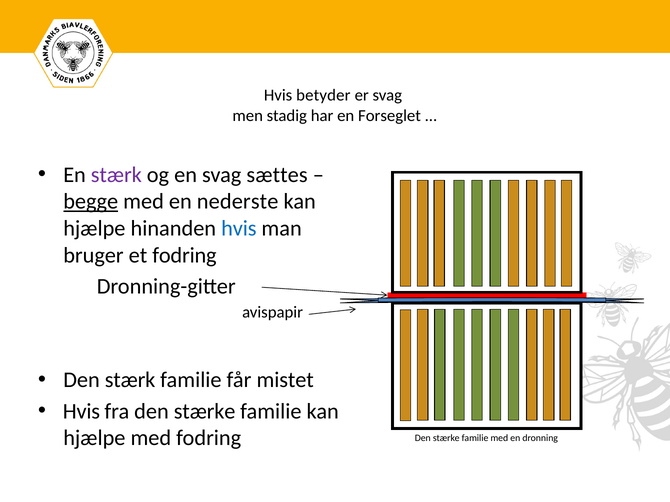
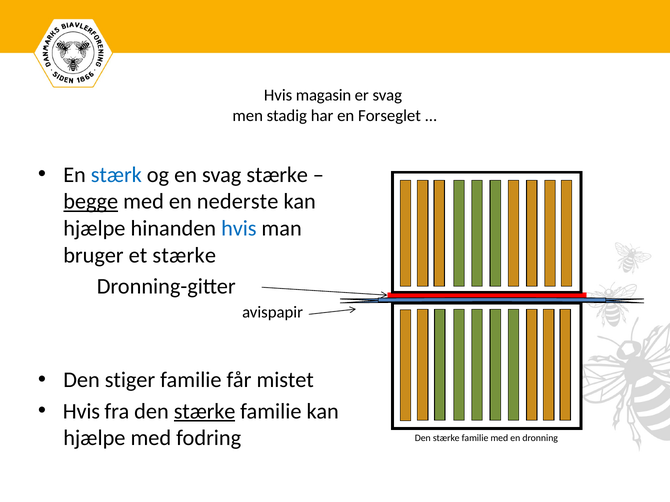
betyder: betyder -> magasin (324, 96)
stærk colour: purple -> blue (116, 175)
svag sættes: sættes -> stærke (277, 175)
et fodring: fodring -> stærke (184, 255)
Den stærk: stærk -> stiger (130, 380)
stærke underline: none -> present (205, 412)
